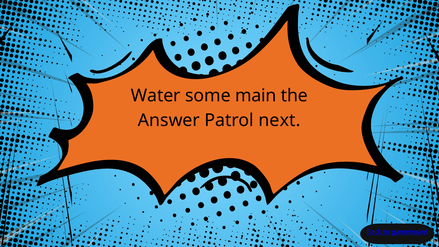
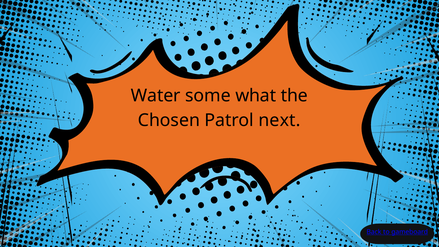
main: main -> what (256, 96)
Answer: Answer -> Chosen (169, 120)
